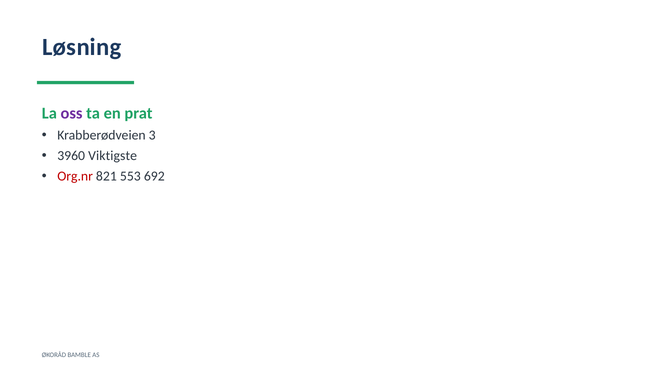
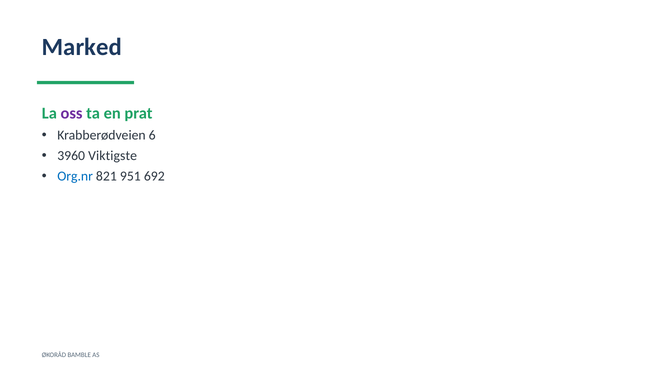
Løsning: Løsning -> Marked (82, 47)
3: 3 -> 6 (152, 135)
Org.nr colour: red -> blue (75, 176)
553: 553 -> 951 (130, 176)
